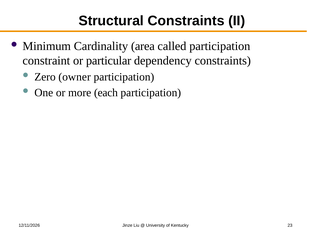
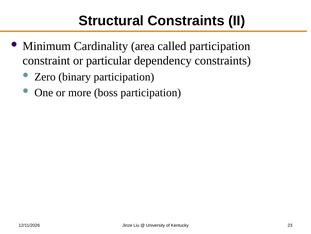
owner: owner -> binary (75, 77)
each: each -> boss (106, 92)
